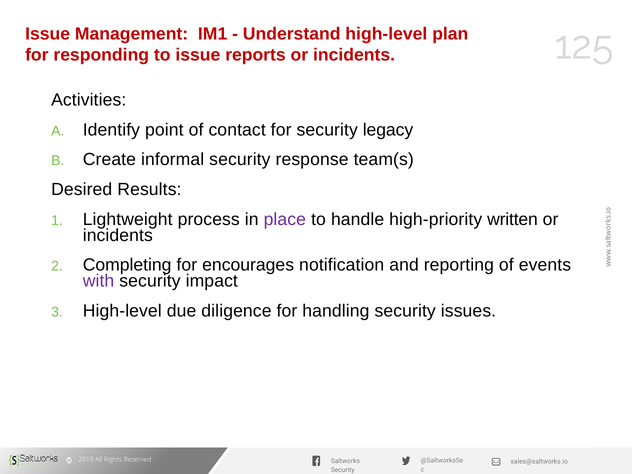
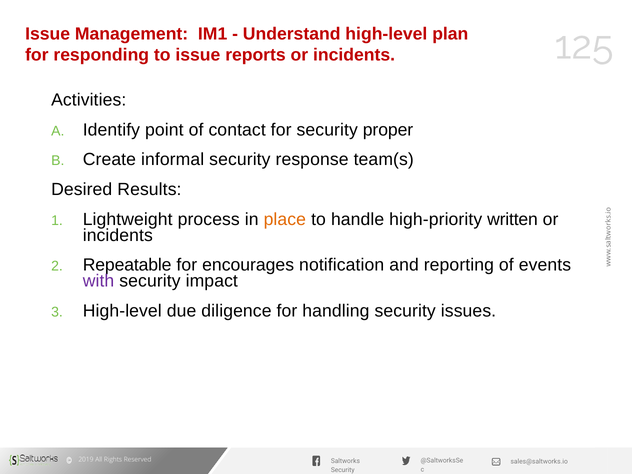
legacy: legacy -> proper (388, 130)
place colour: purple -> orange (285, 219)
Completing: Completing -> Repeatable (127, 265)
